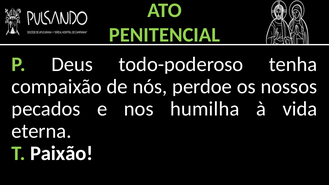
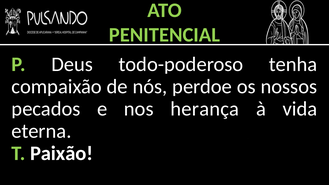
humilha: humilha -> herança (205, 109)
